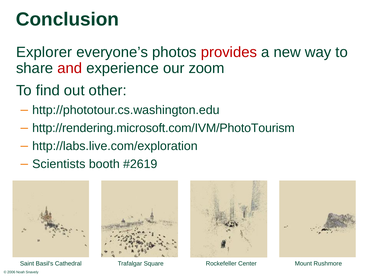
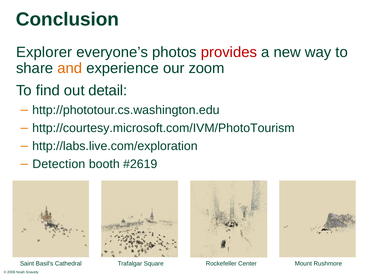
and colour: red -> orange (70, 68)
other: other -> detail (108, 90)
http://rendering.microsoft.com/IVM/PhotoTourism: http://rendering.microsoft.com/IVM/PhotoTourism -> http://courtesy.microsoft.com/IVM/PhotoTourism (163, 128)
Scientists: Scientists -> Detection (59, 164)
